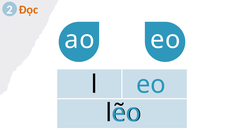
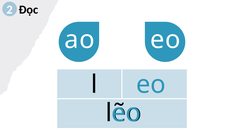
Đọc colour: orange -> black (28, 10)
